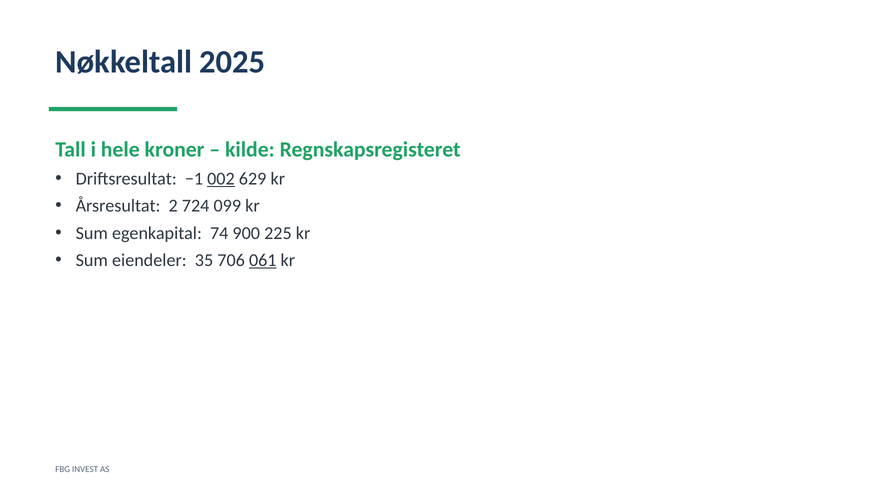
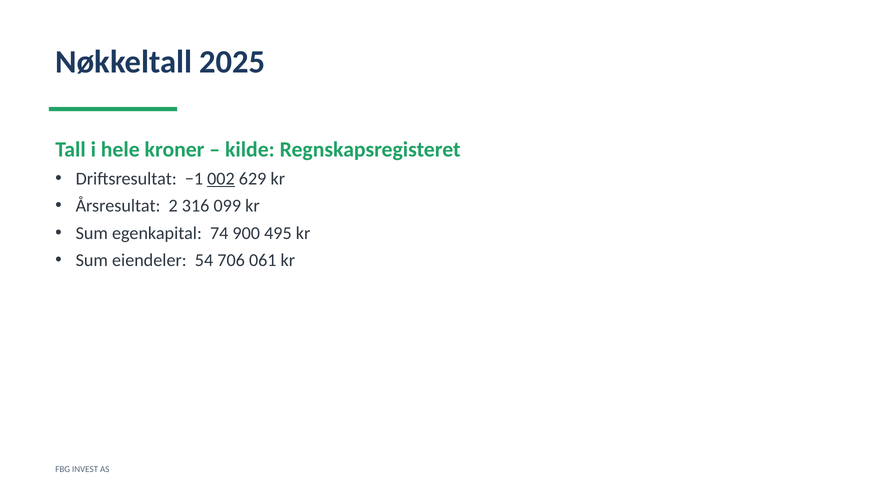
724: 724 -> 316 (196, 206)
225: 225 -> 495 (278, 233)
35: 35 -> 54 (204, 260)
061 underline: present -> none (263, 260)
